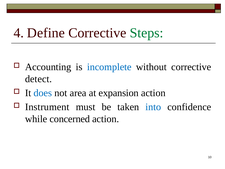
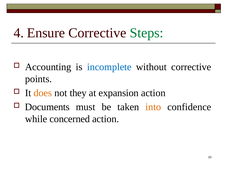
Define: Define -> Ensure (46, 33)
detect: detect -> points (39, 79)
does colour: blue -> orange (43, 93)
area: area -> they (78, 93)
Instrument: Instrument -> Documents (47, 107)
into colour: blue -> orange (153, 107)
